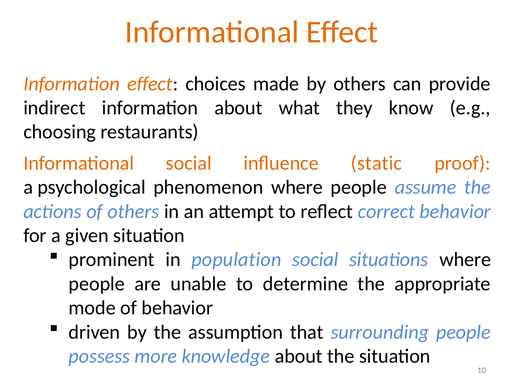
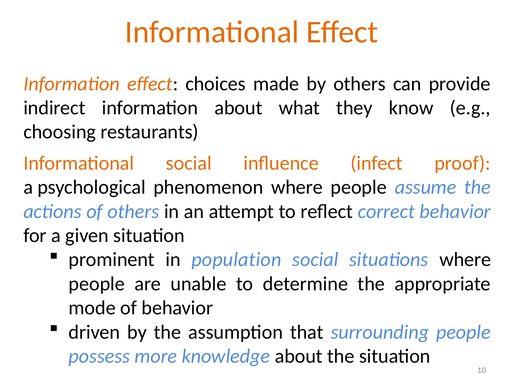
static: static -> infect (377, 163)
